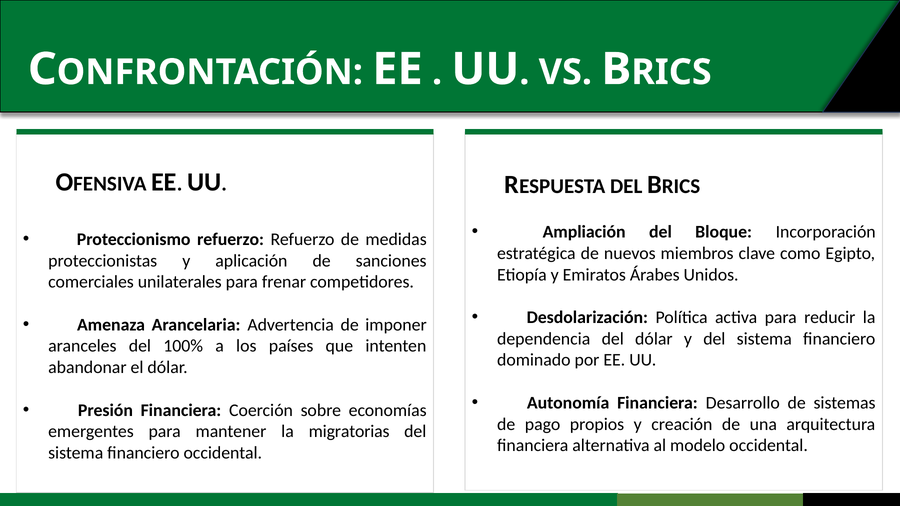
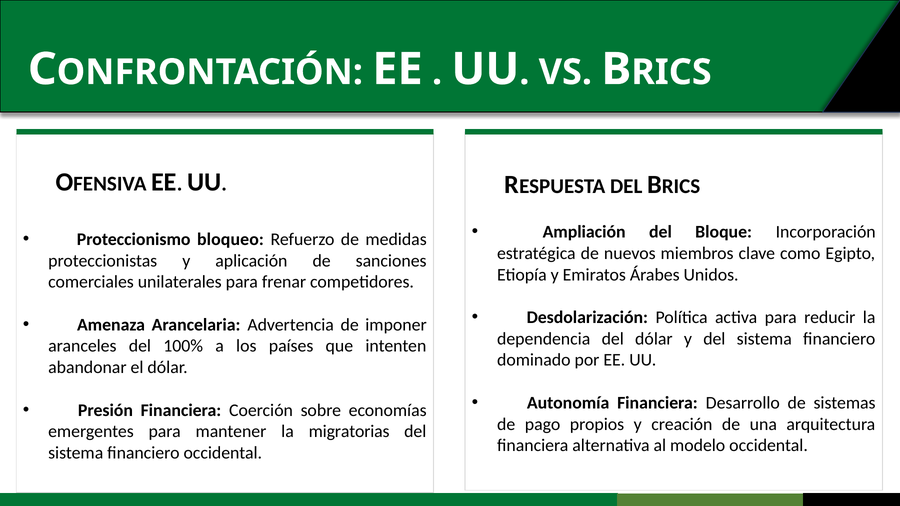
Proteccionismo refuerzo: refuerzo -> bloqueo (230, 239)
